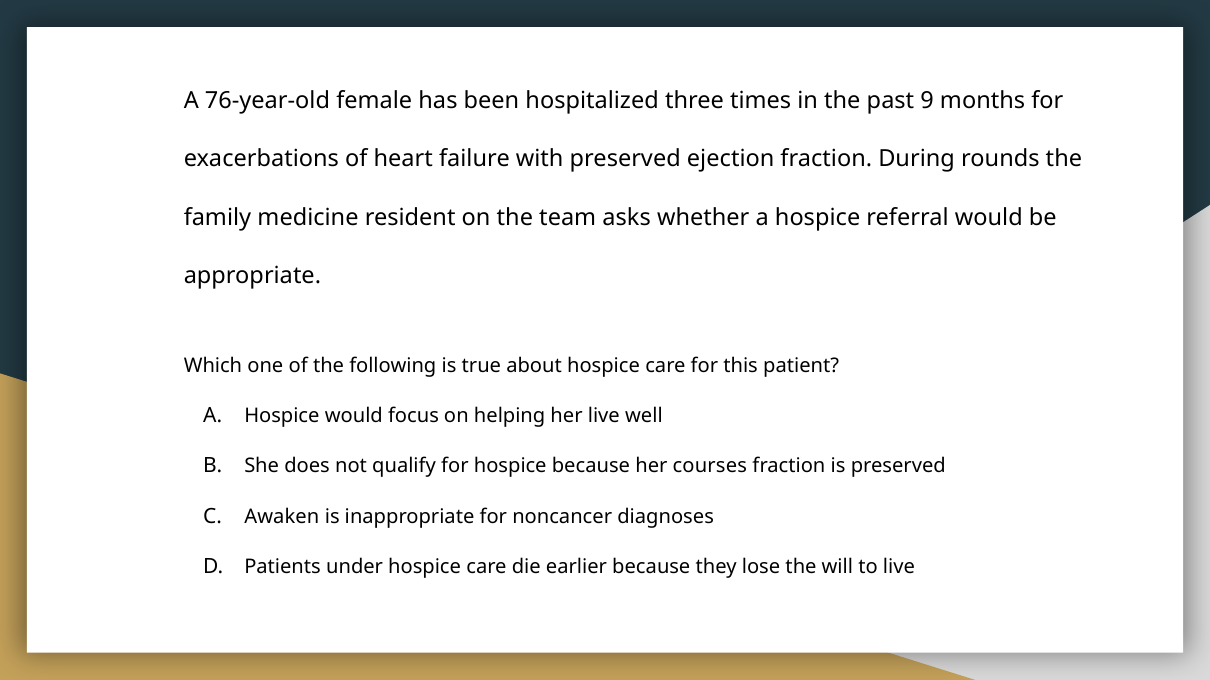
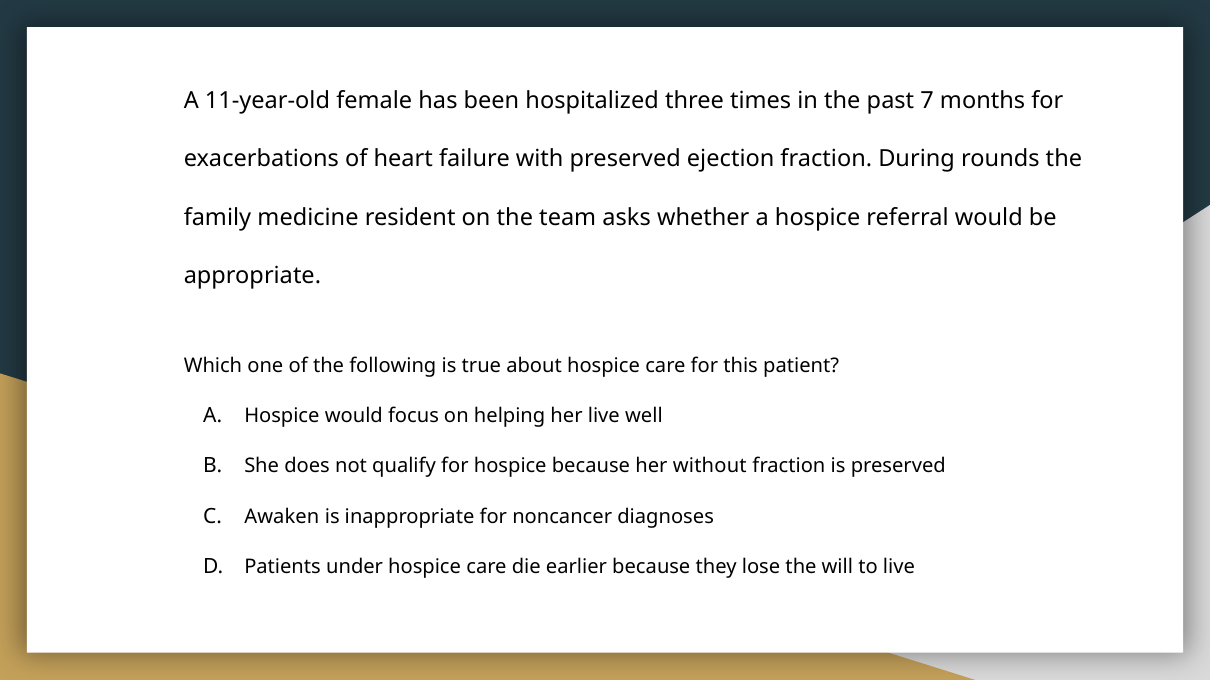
76-year-old: 76-year-old -> 11-year-old (267, 100)
9: 9 -> 7 (927, 100)
courses: courses -> without (710, 467)
